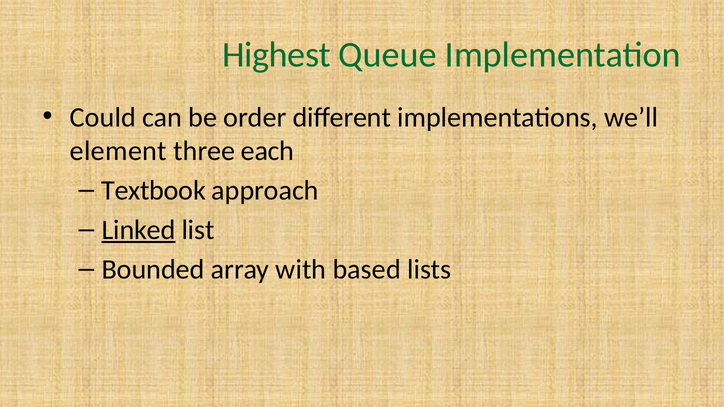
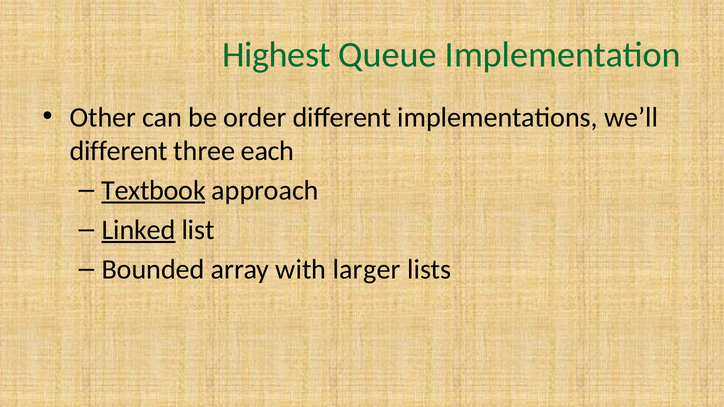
Could: Could -> Other (103, 117)
element: element -> different (119, 151)
Textbook underline: none -> present (154, 191)
based: based -> larger (367, 269)
